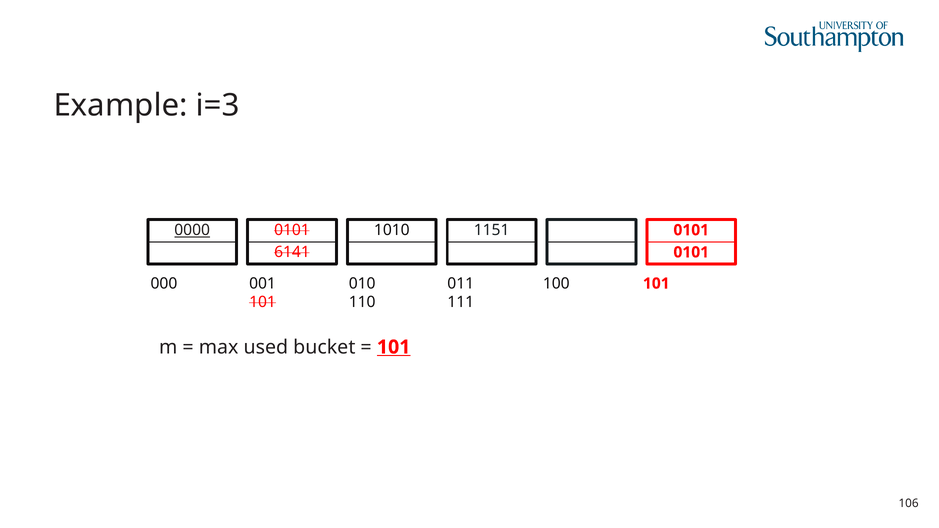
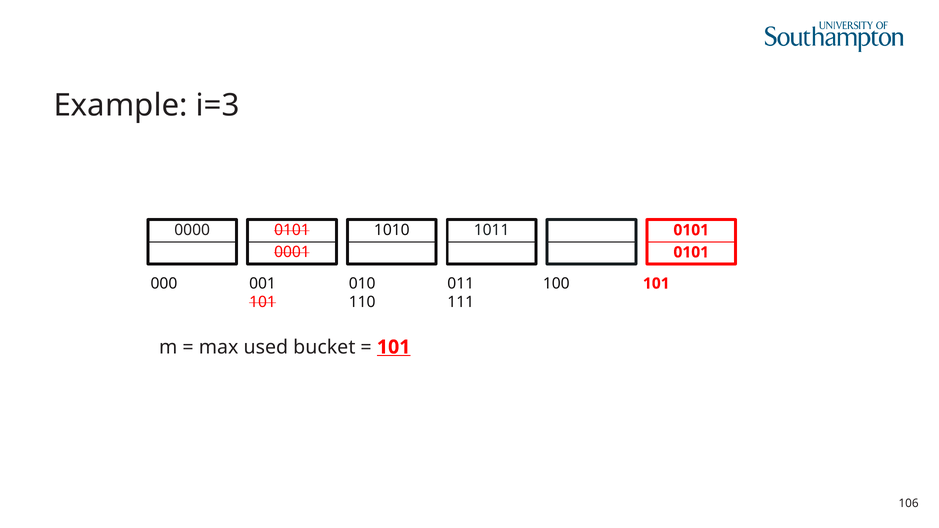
0000 underline: present -> none (192, 230)
1151: 1151 -> 1011 (492, 230)
6141: 6141 -> 0001 (292, 252)
